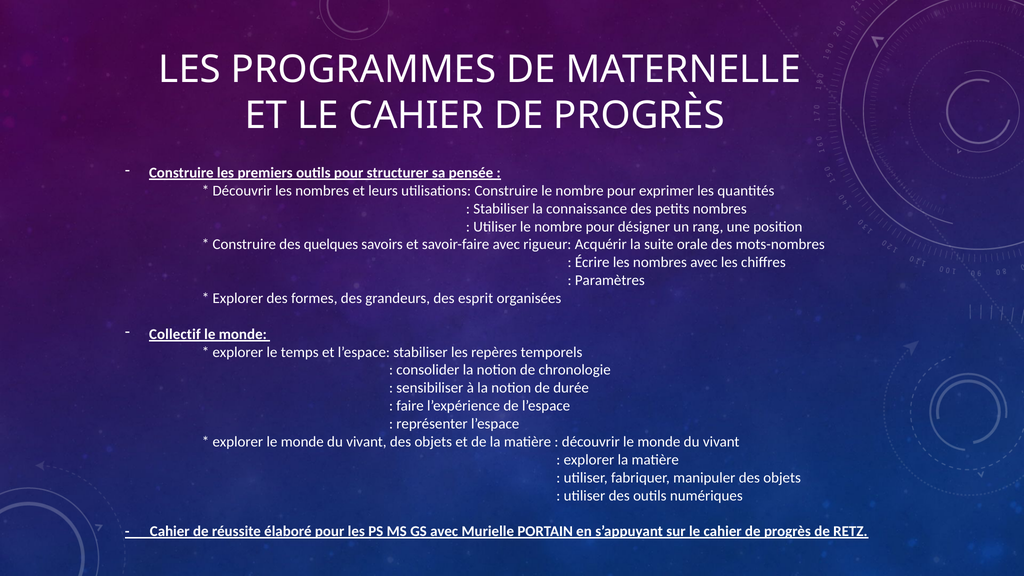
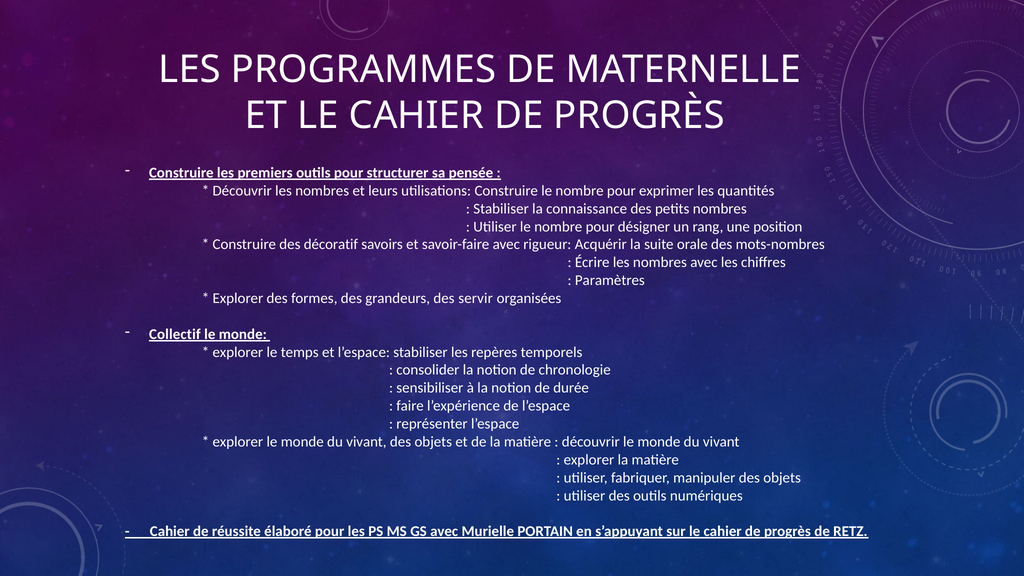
quelques: quelques -> décoratif (331, 245)
esprit: esprit -> servir (476, 298)
